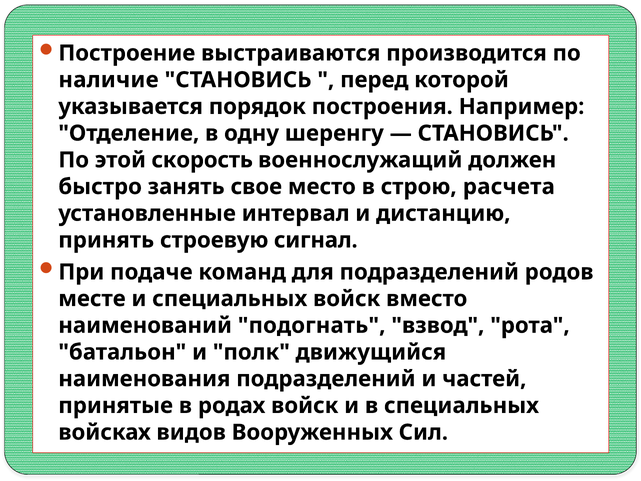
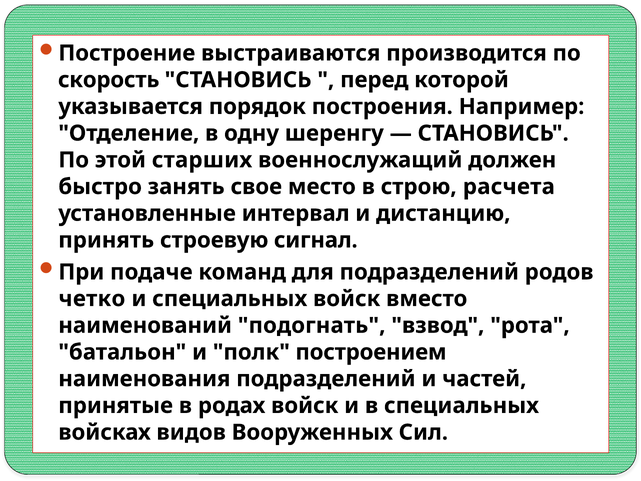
наличие: наличие -> скорость (109, 80)
скорость: скорость -> старших (202, 160)
месте: месте -> четко (92, 299)
движущийся: движущийся -> построением (371, 352)
